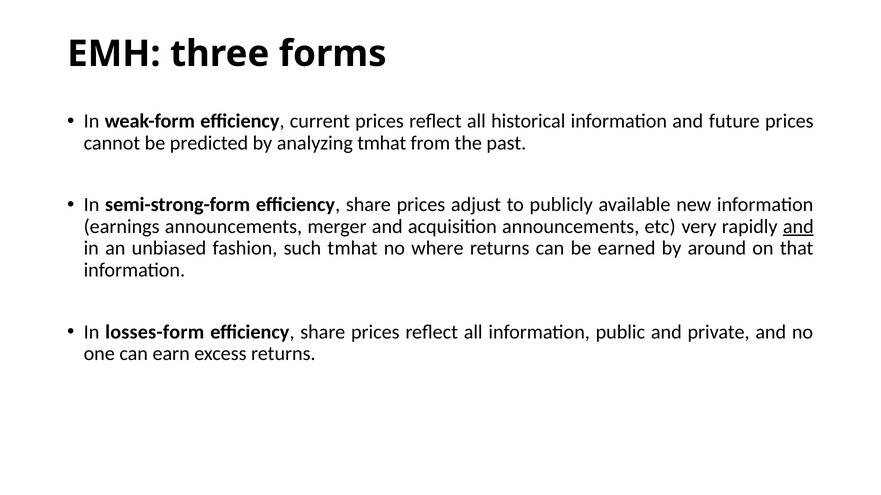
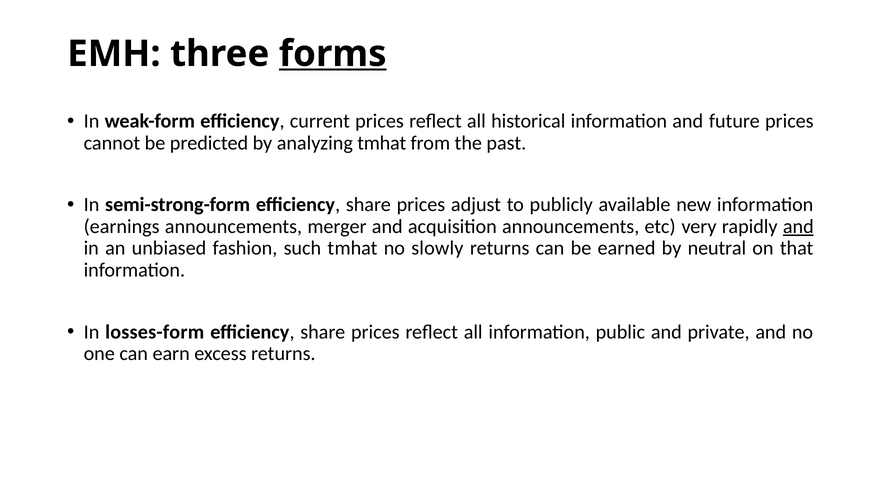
forms underline: none -> present (333, 54)
where: where -> slowly (437, 249)
around: around -> neutral (717, 249)
